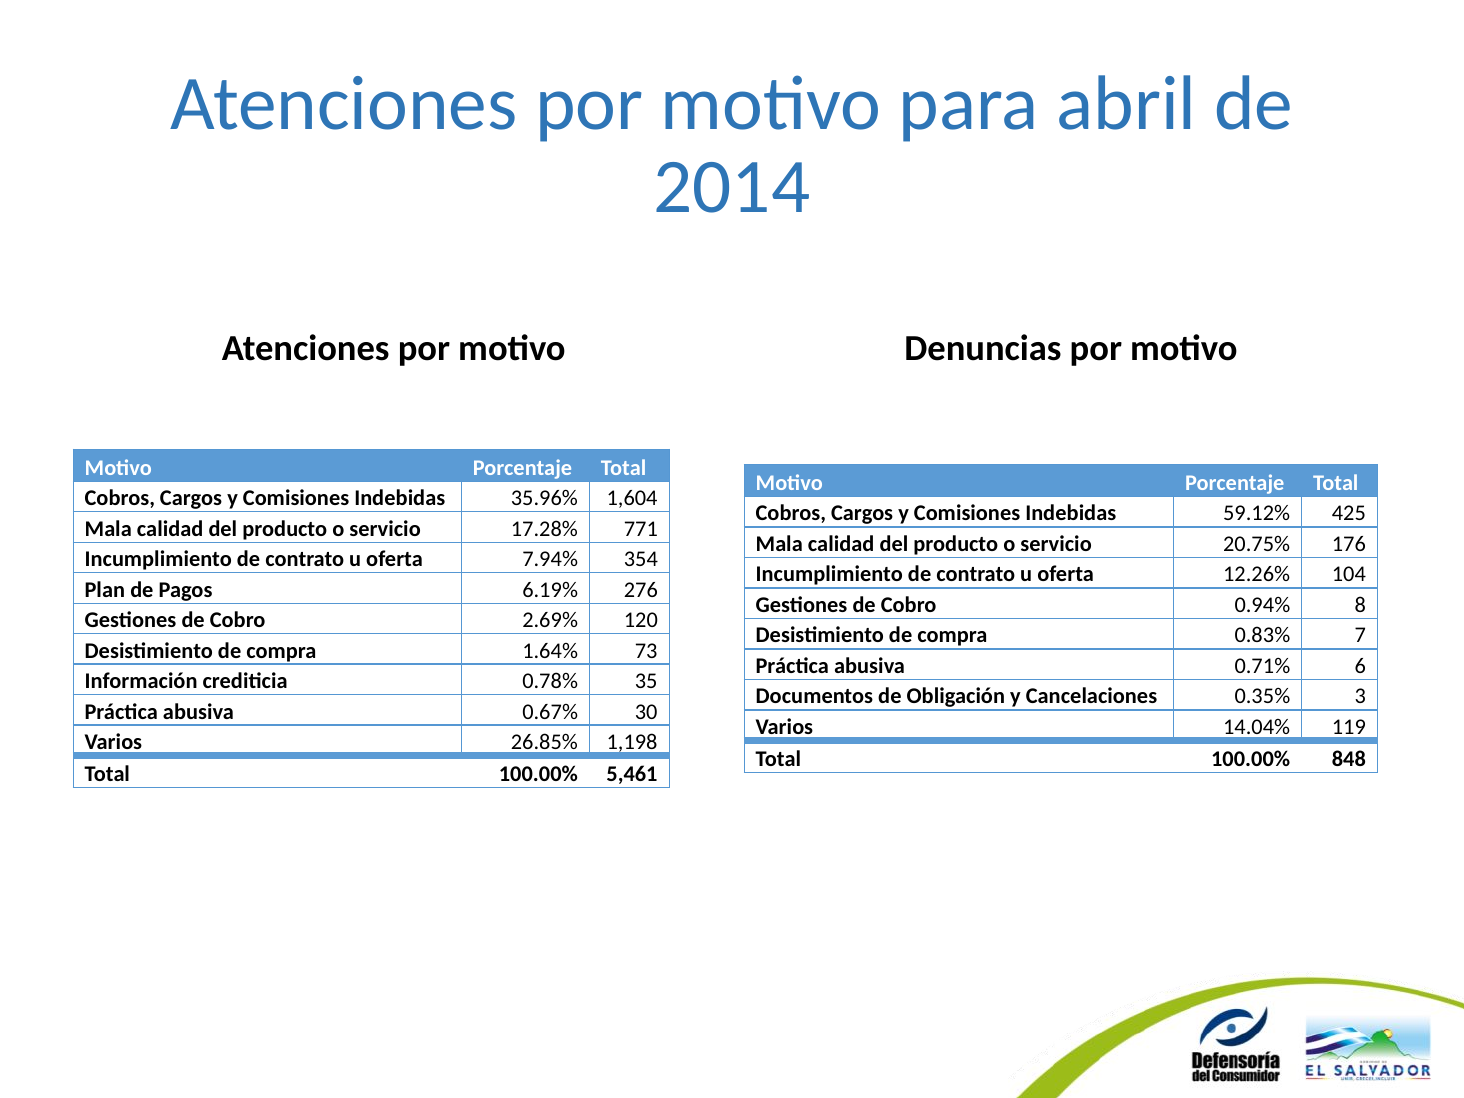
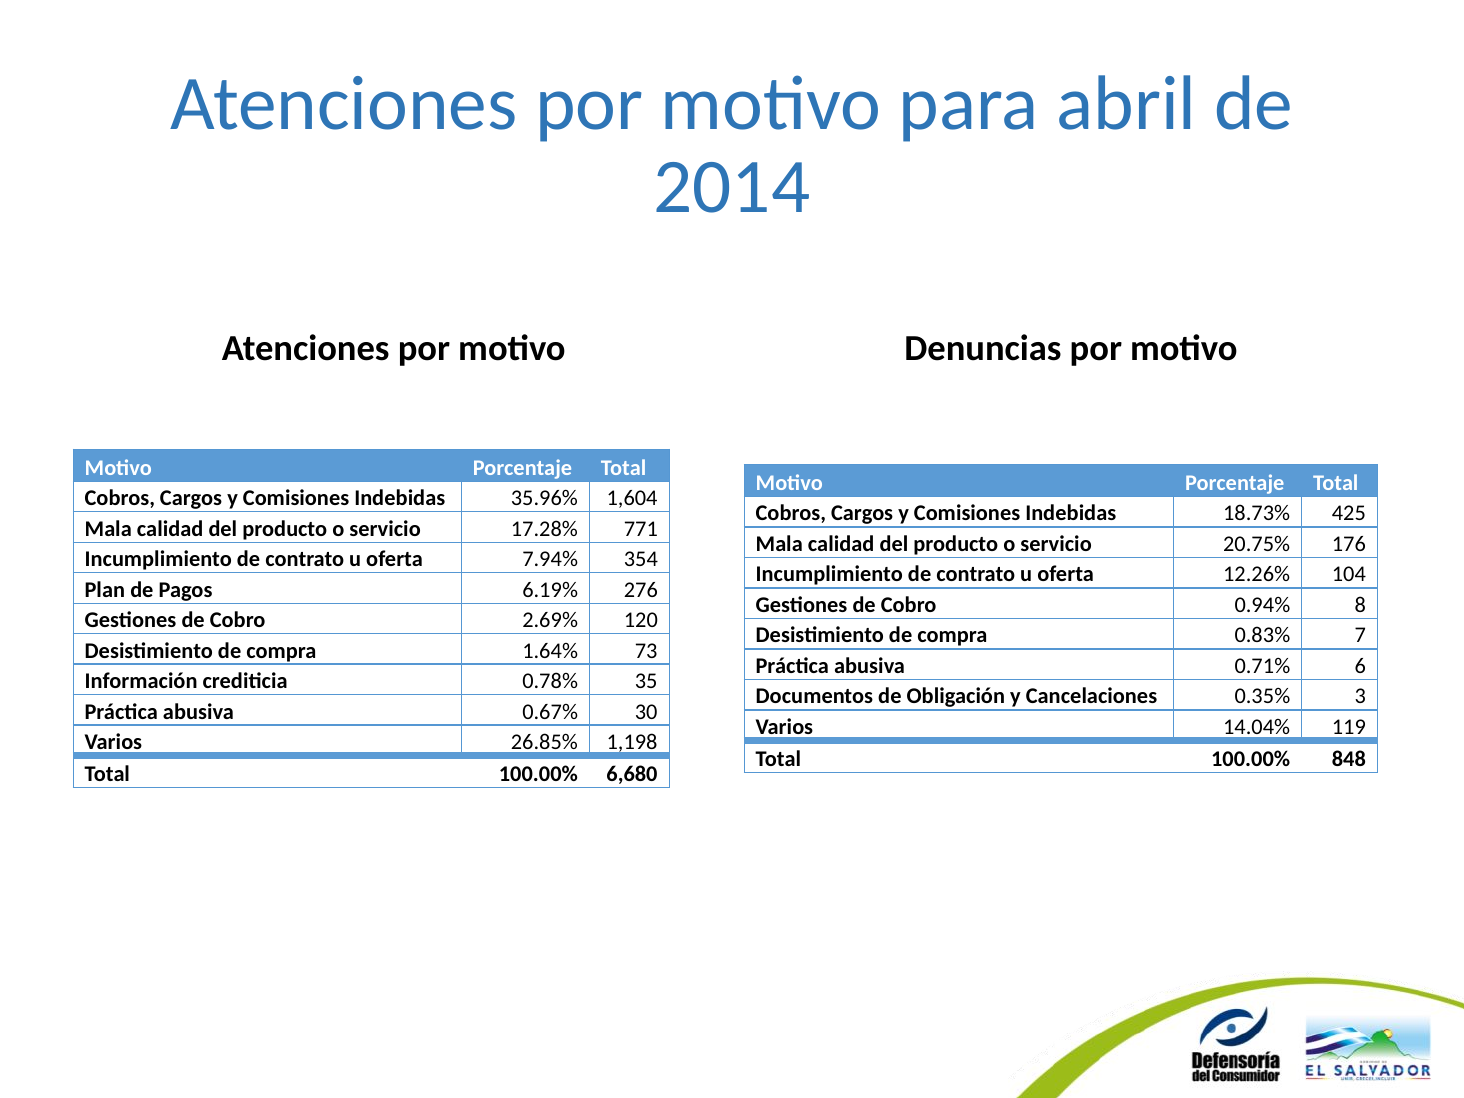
59.12%: 59.12% -> 18.73% (1257, 513)
5,461: 5,461 -> 6,680 (632, 774)
